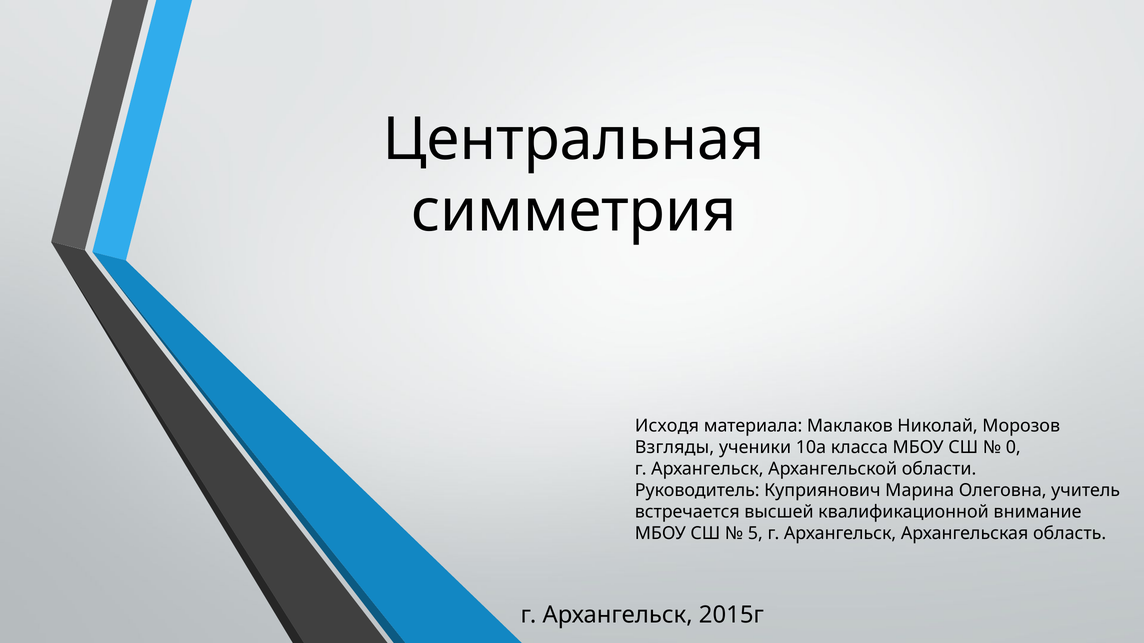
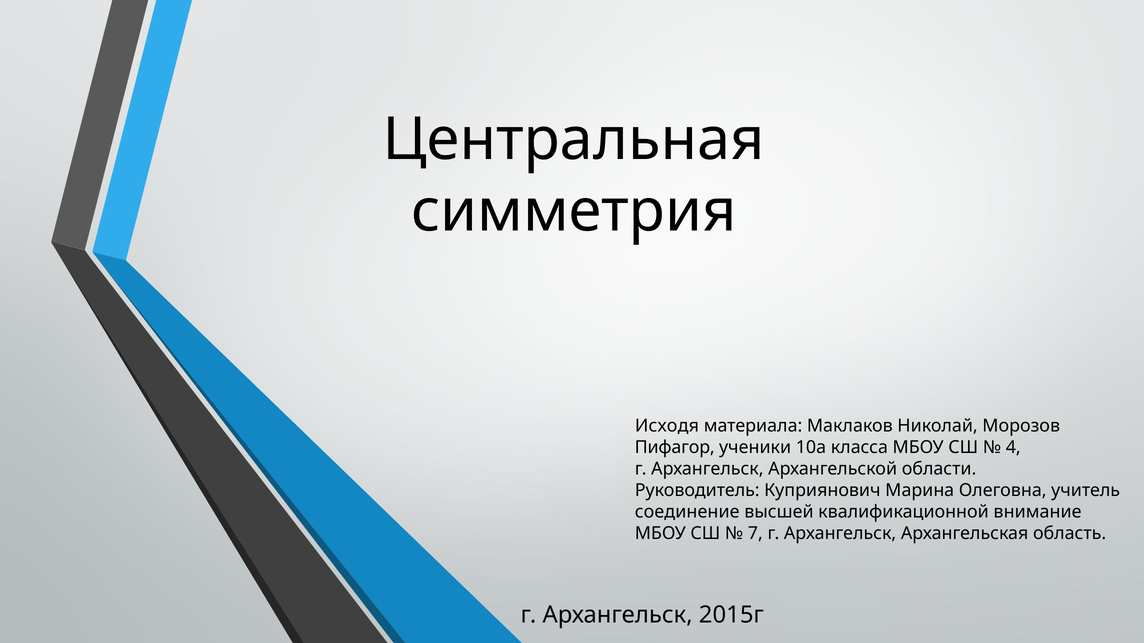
Взгляды: Взгляды -> Пифагор (675, 448)
0: 0 -> 4 (1013, 448)
встречается: встречается -> соединение (687, 512)
5: 5 -> 7 (755, 534)
